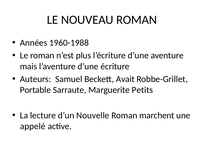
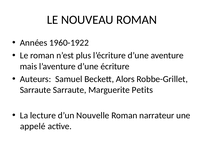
1960-1988: 1960-1988 -> 1960-1922 (69, 43)
Avait: Avait -> Alors (125, 79)
Portable: Portable -> Sarraute (35, 90)
marchent: marchent -> narrateur (157, 115)
